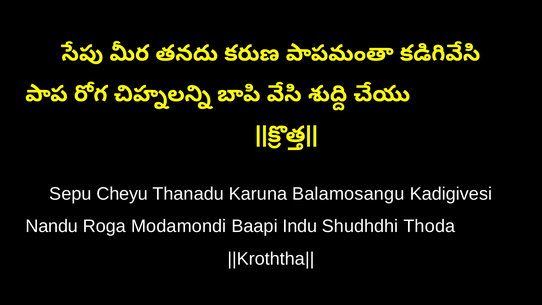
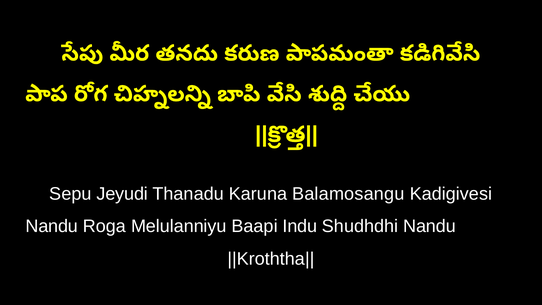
Cheyu: Cheyu -> Jeyudi (122, 194)
Modamondi: Modamondi -> Melulanniyu (179, 226)
Shudhdhi Thoda: Thoda -> Nandu (430, 226)
